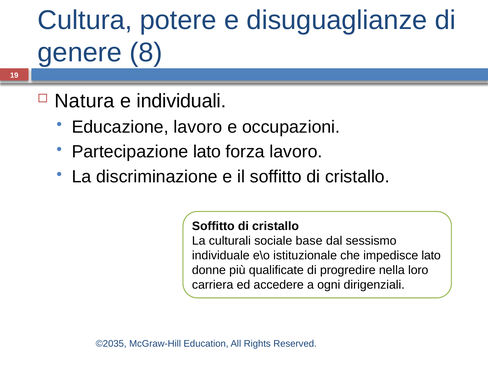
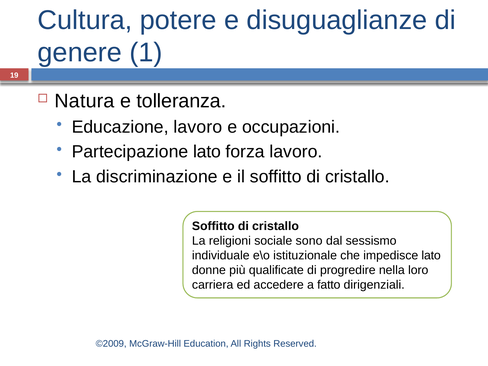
8: 8 -> 1 (146, 53)
individuali: individuali -> tolleranza (181, 101)
culturali: culturali -> religioni (230, 241)
base: base -> sono (309, 241)
ogni: ogni -> fatto (329, 285)
©2035: ©2035 -> ©2009 (111, 344)
